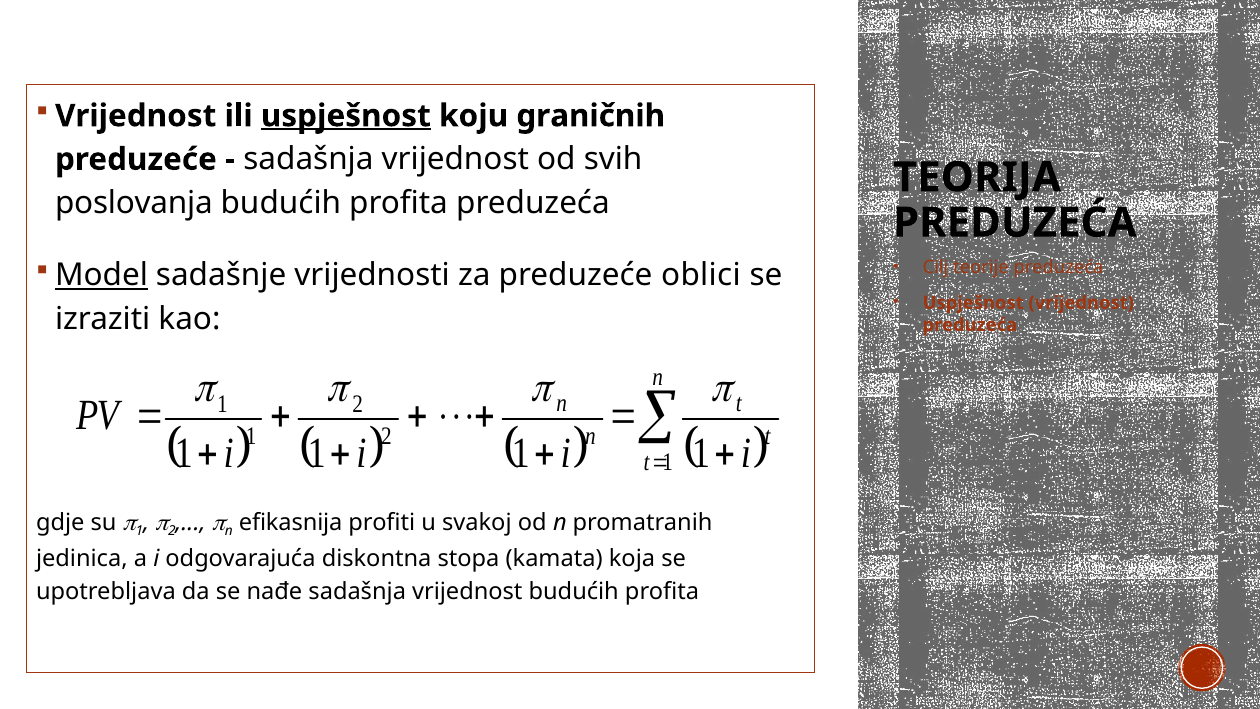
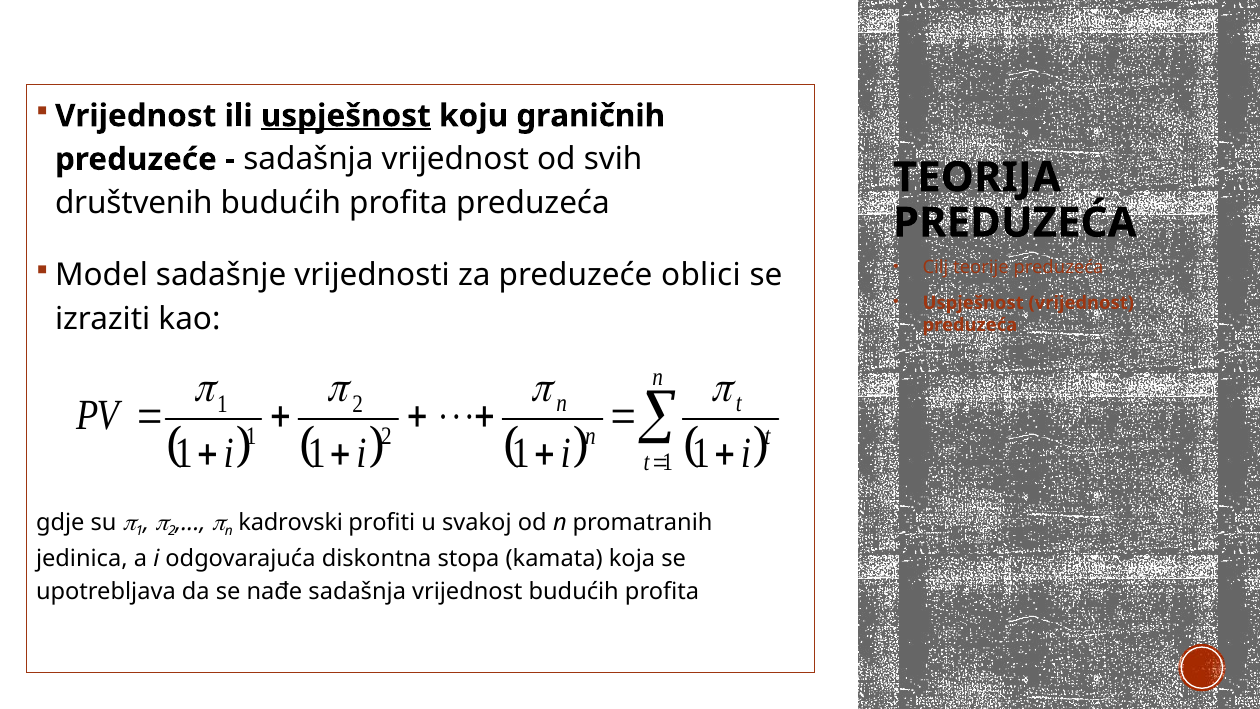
poslovanja: poslovanja -> društvenih (134, 203)
Model underline: present -> none (101, 275)
efikasnija: efikasnija -> kadrovski (291, 522)
